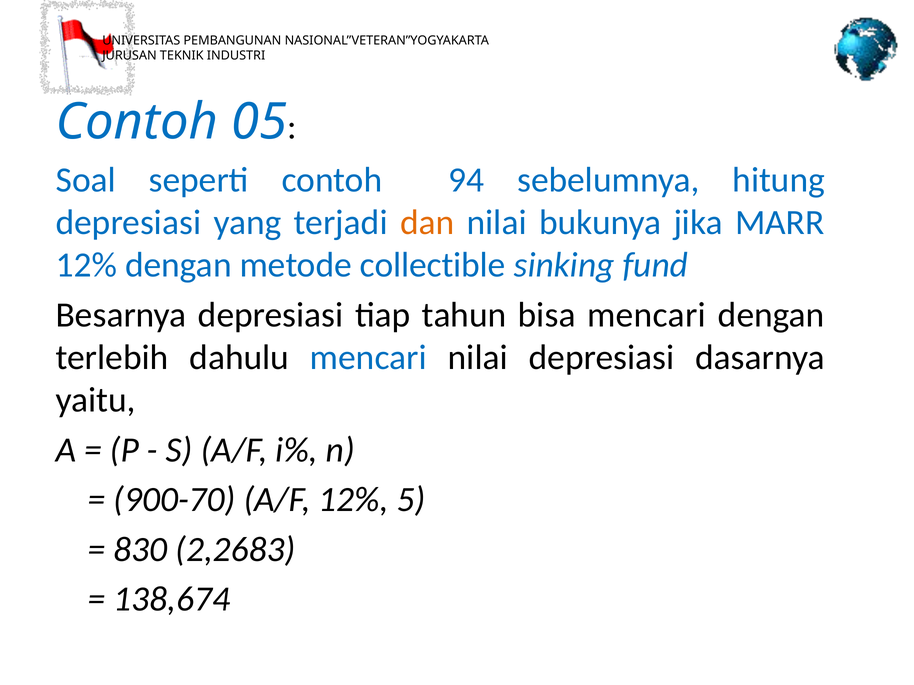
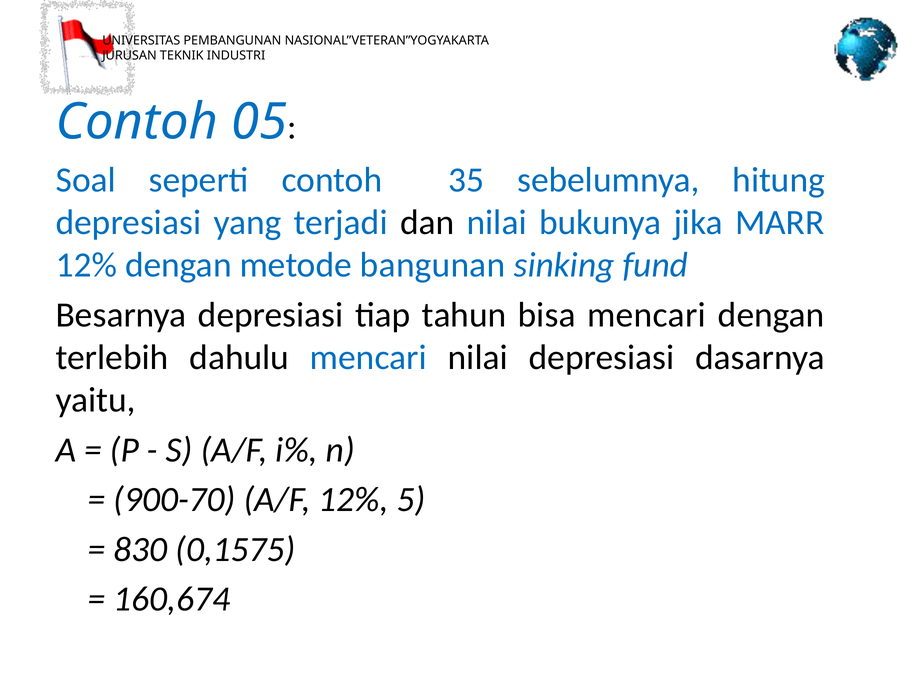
94: 94 -> 35 (466, 180)
dan colour: orange -> black (427, 223)
collectible: collectible -> bangunan (433, 265)
2,2683: 2,2683 -> 0,1575 (235, 550)
138,674: 138,674 -> 160,674 (172, 600)
